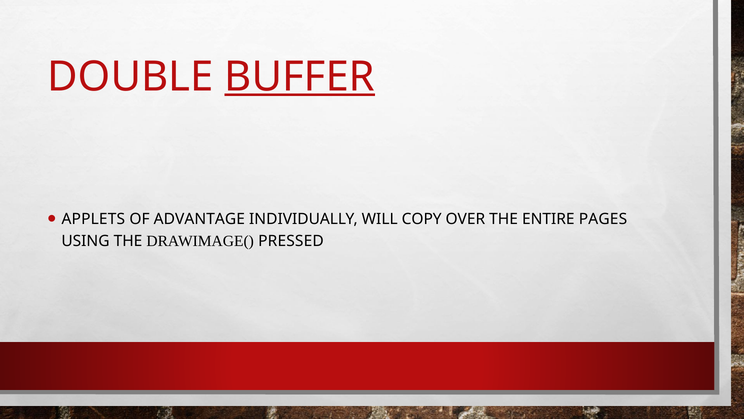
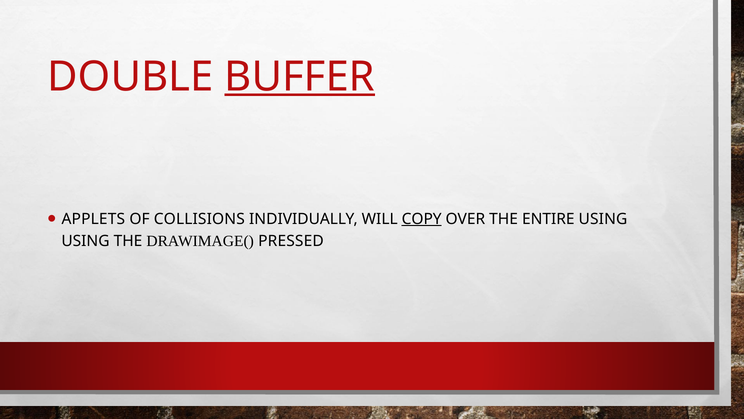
ADVANTAGE: ADVANTAGE -> COLLISIONS (199, 219)
COPY underline: none -> present (422, 219)
ENTIRE PAGES: PAGES -> USING (603, 219)
